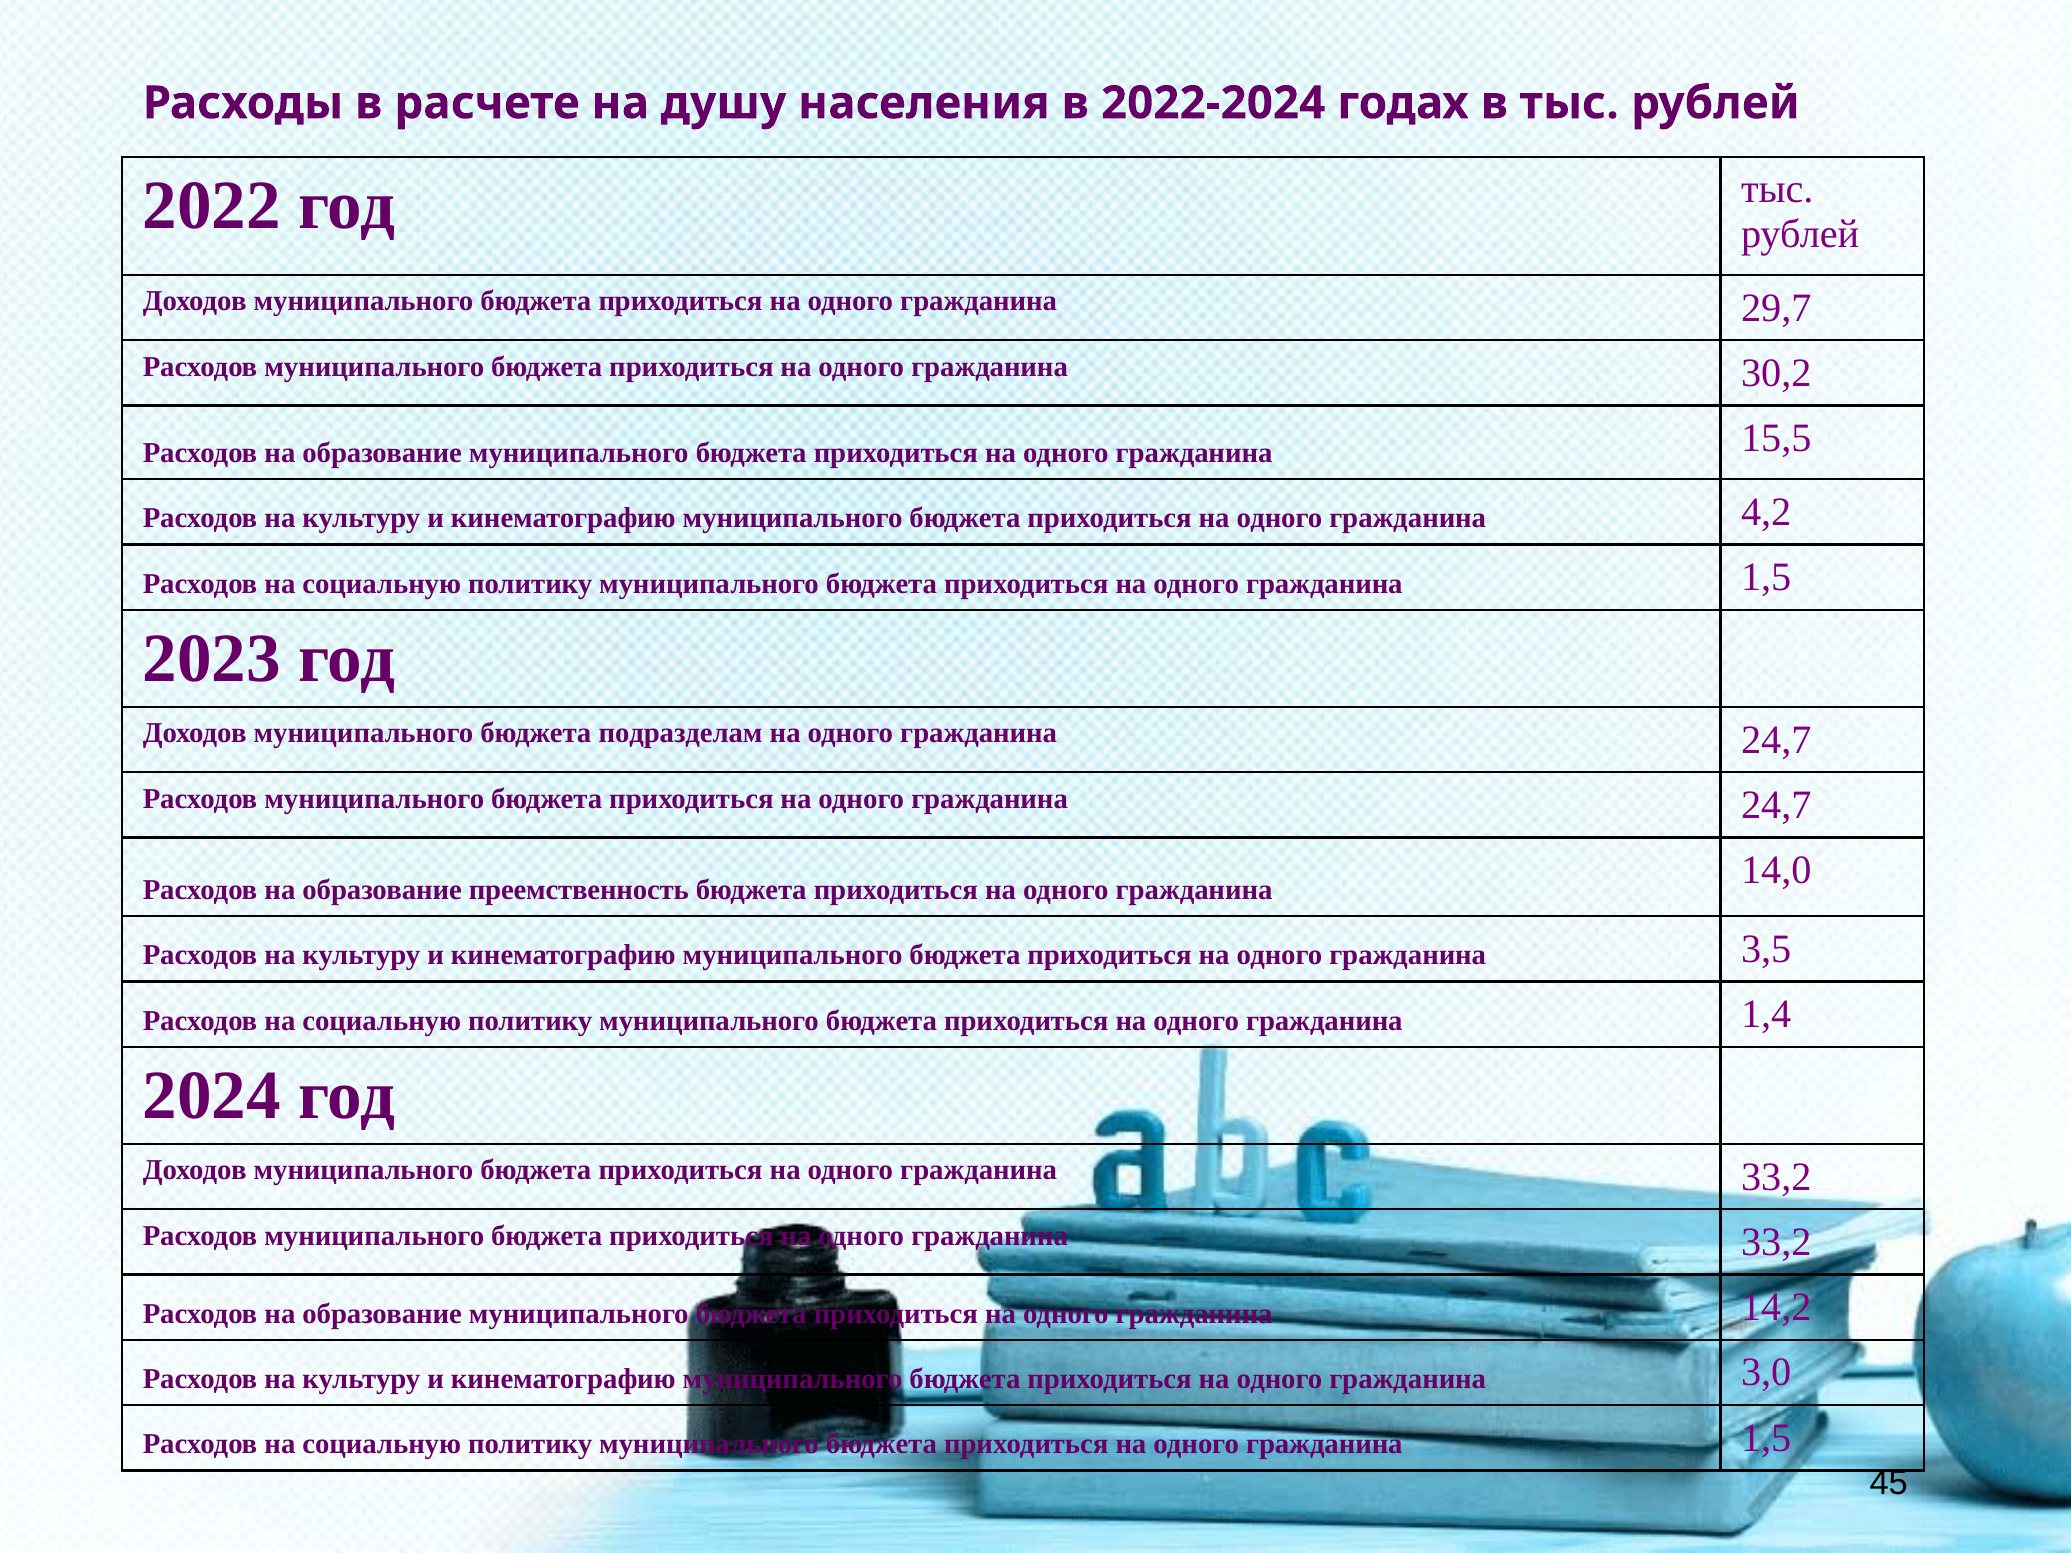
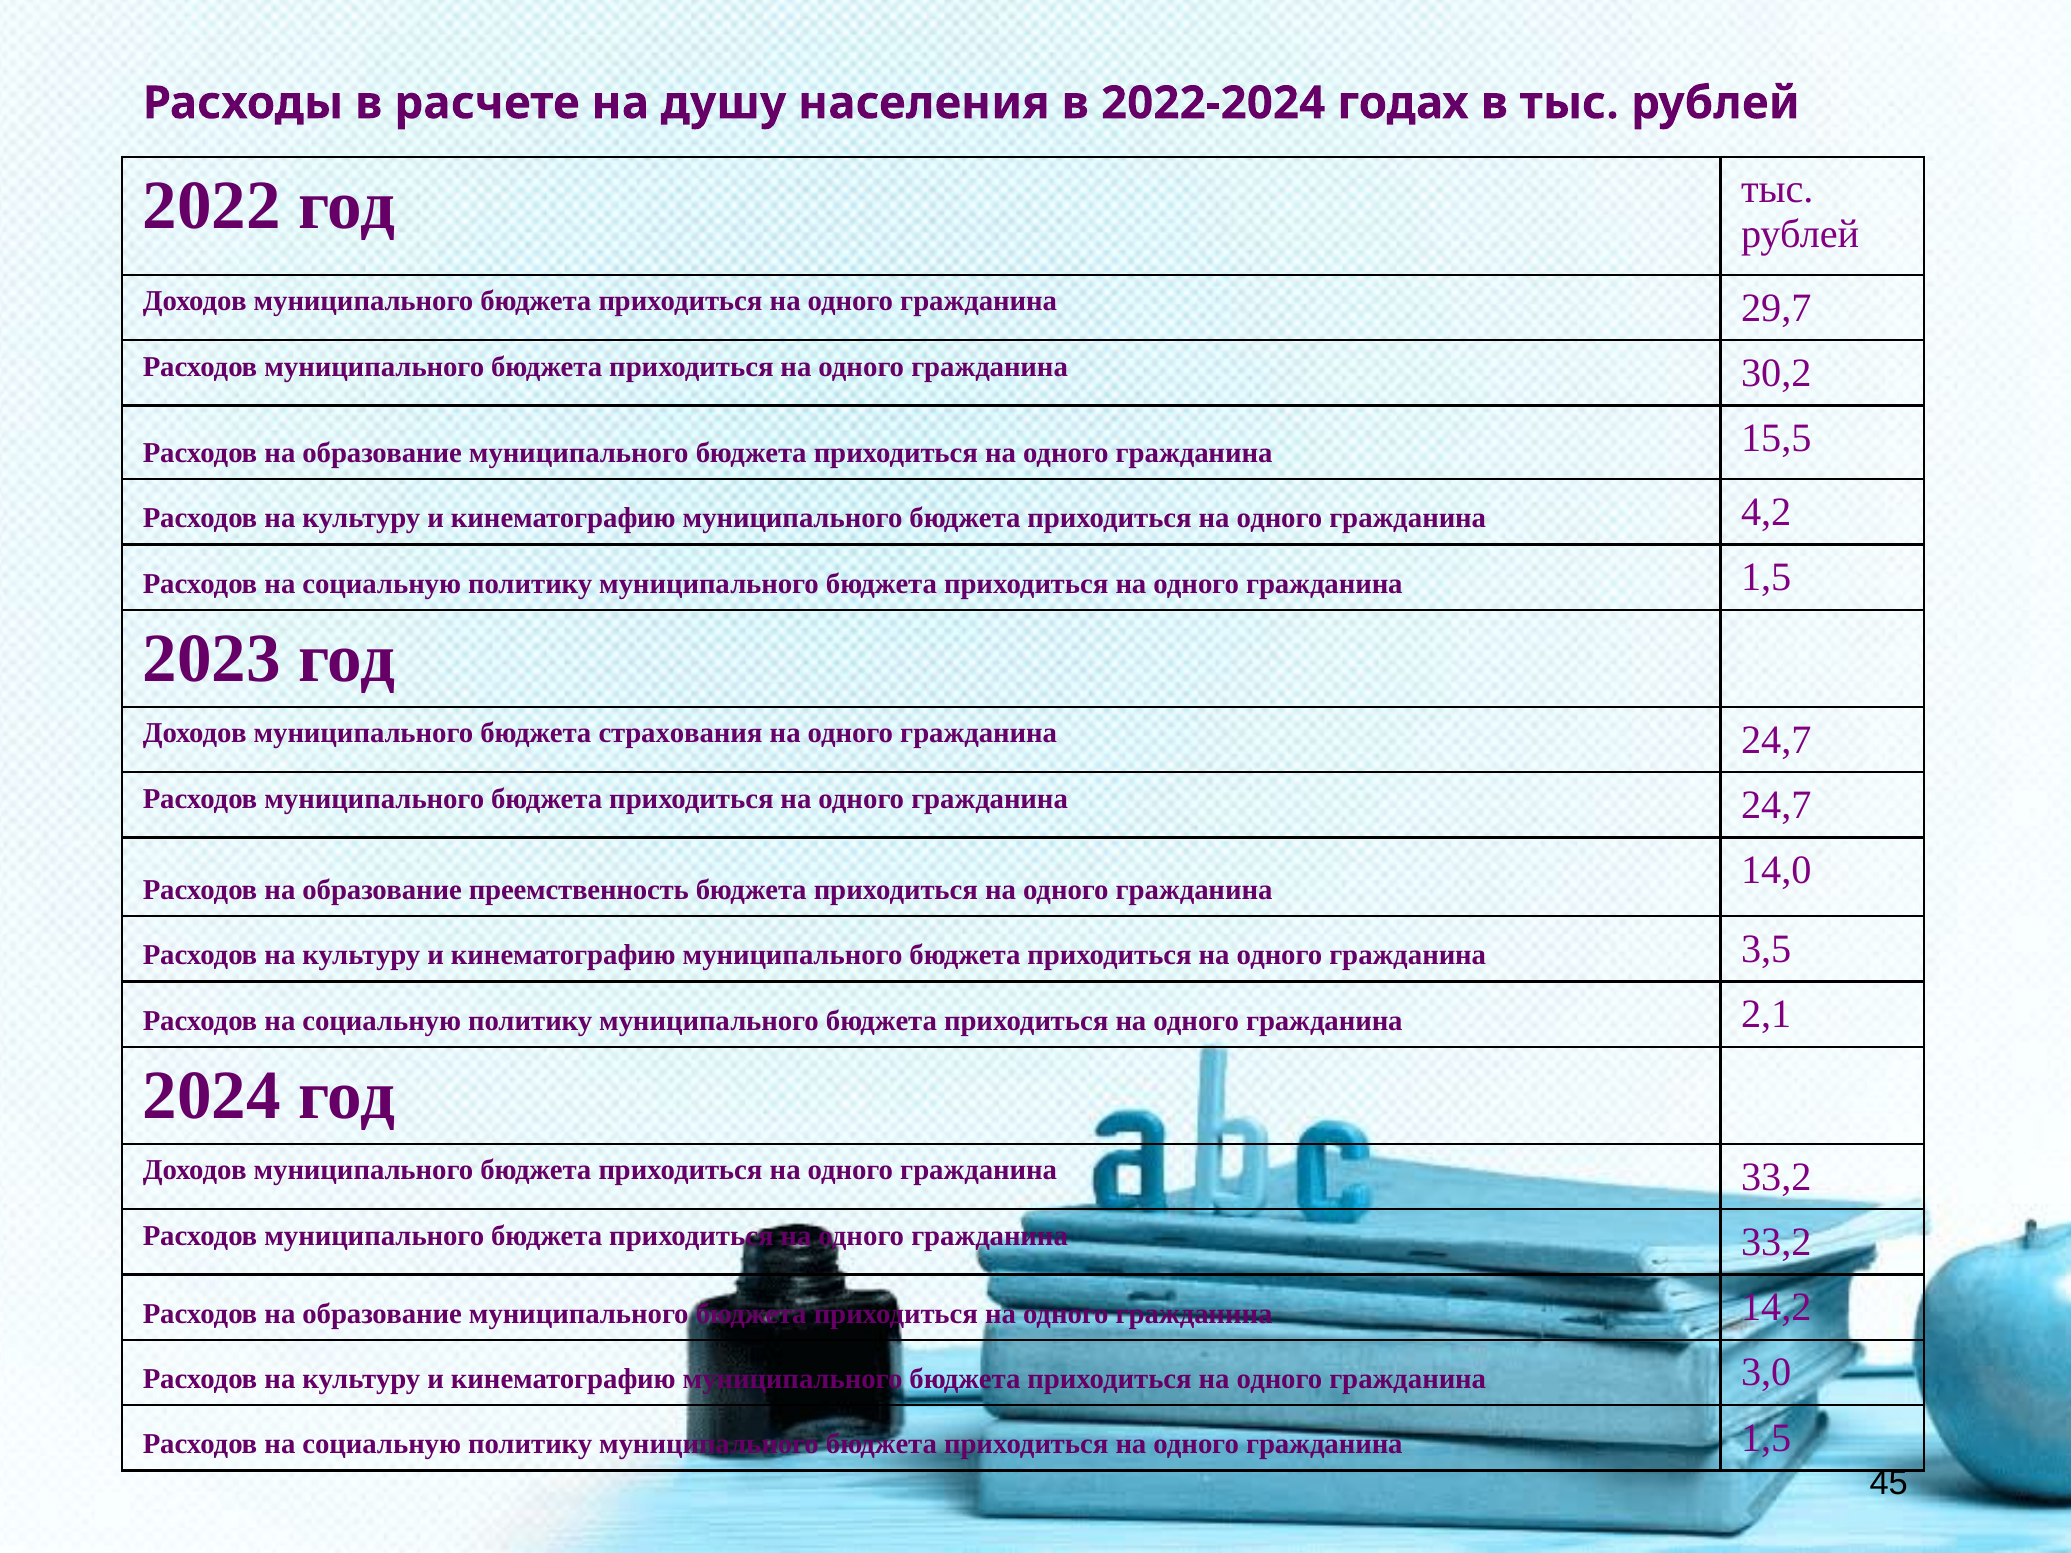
подразделам: подразделам -> страхования (681, 733)
1,4: 1,4 -> 2,1 (1766, 1015)
